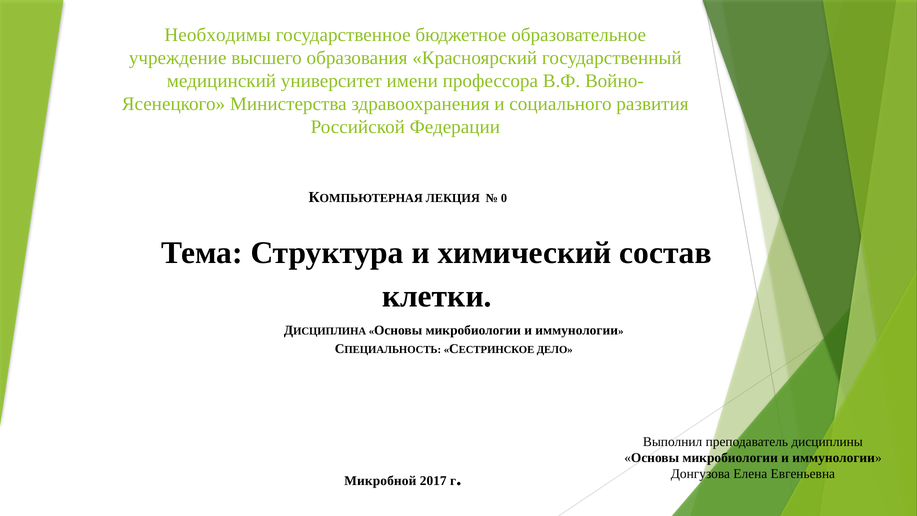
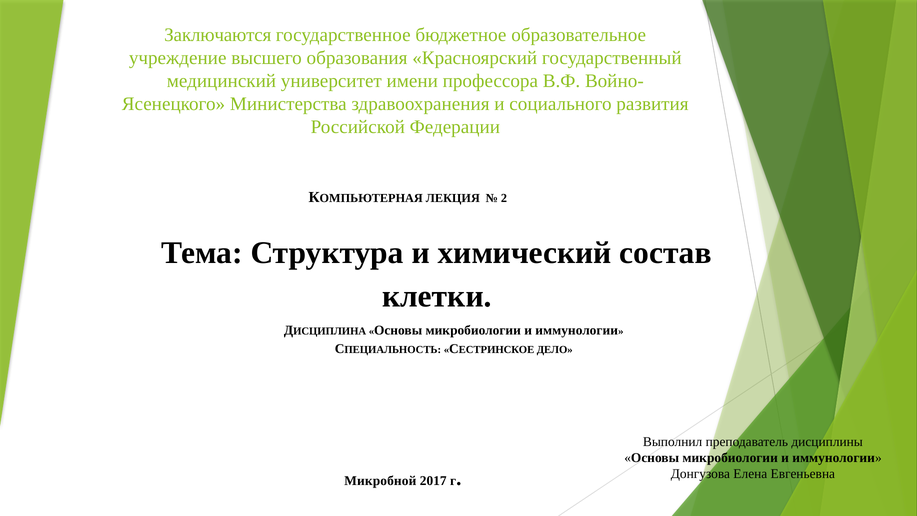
Необходимы: Необходимы -> Заключаются (218, 35)
0: 0 -> 2 (504, 198)
